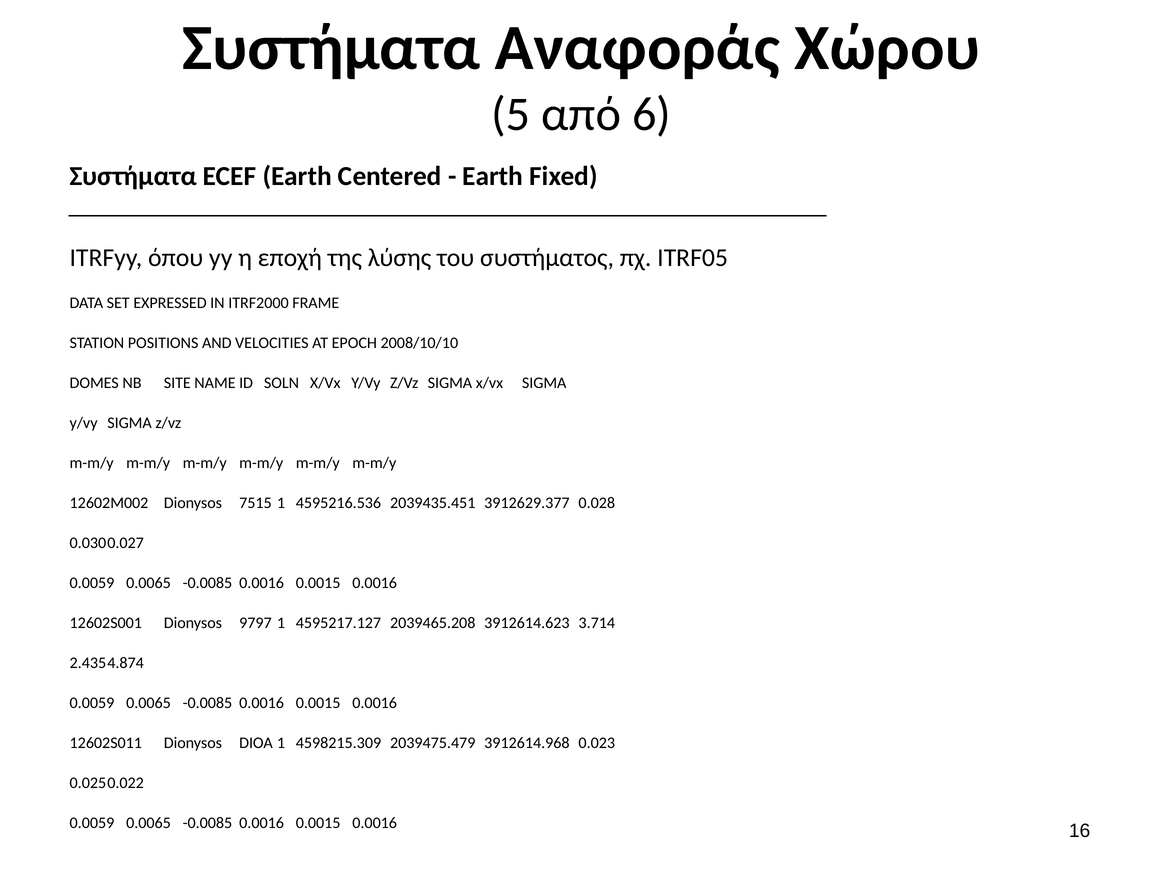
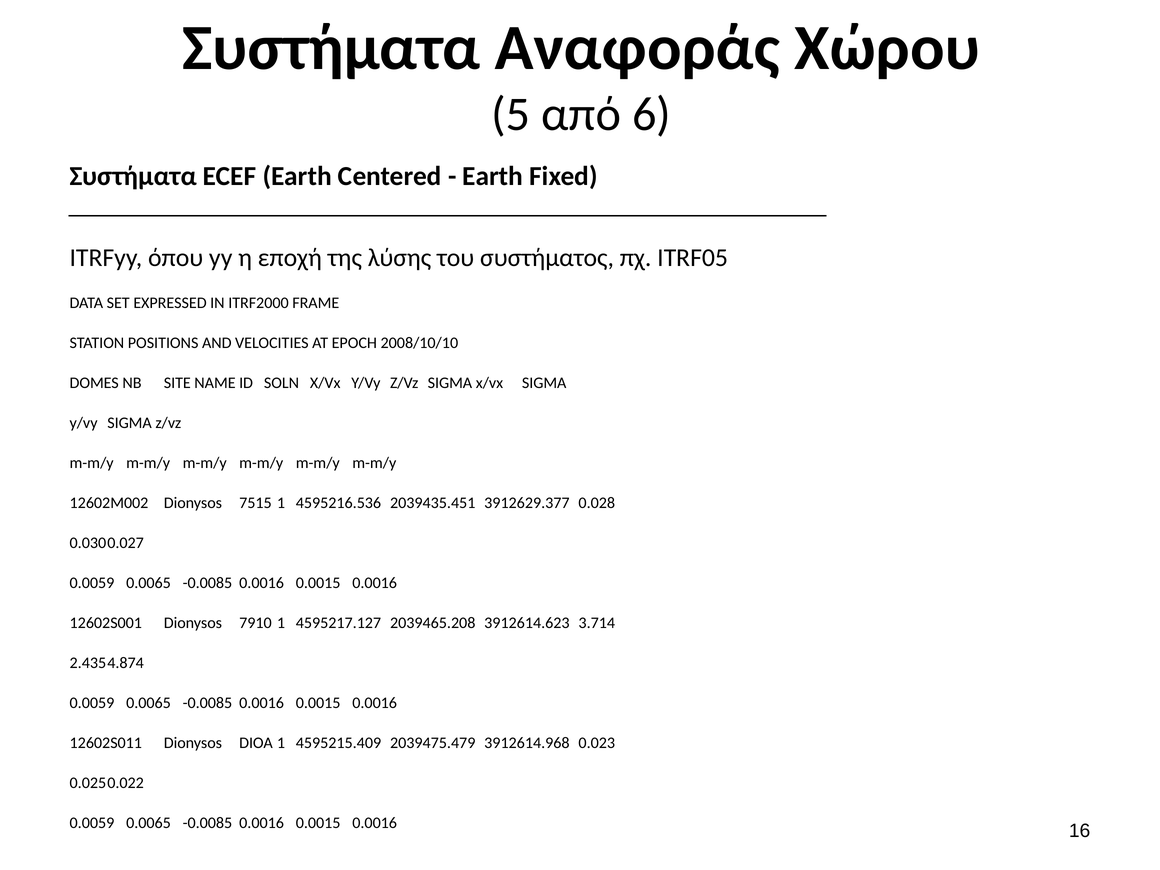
9797: 9797 -> 7910 (255, 623)
4598215.309: 4598215.309 -> 4595215.409 (338, 743)
